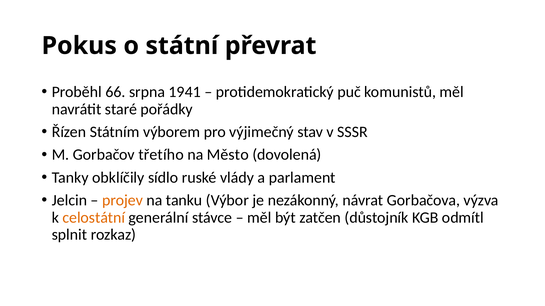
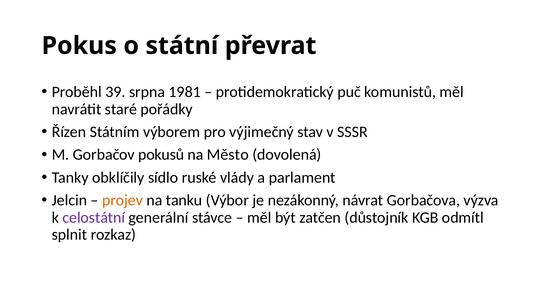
66: 66 -> 39 (115, 92)
1941: 1941 -> 1981 (185, 92)
třetího: třetího -> pokusů (161, 155)
celostátní colour: orange -> purple (94, 218)
